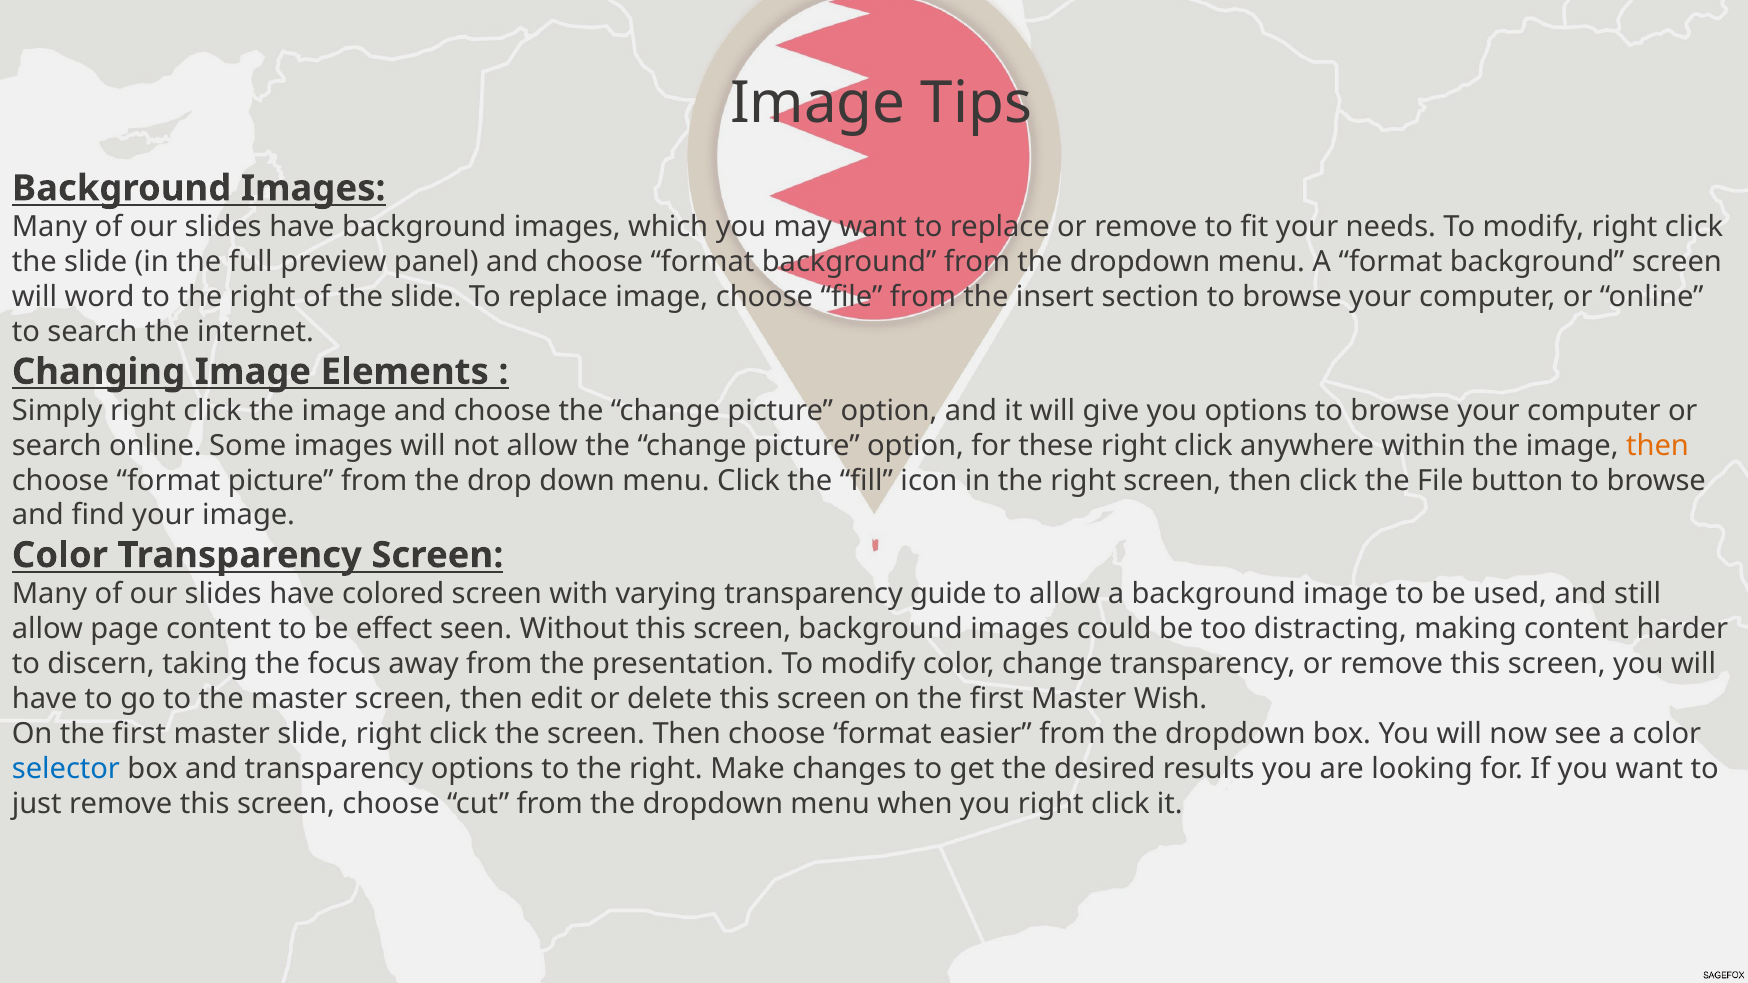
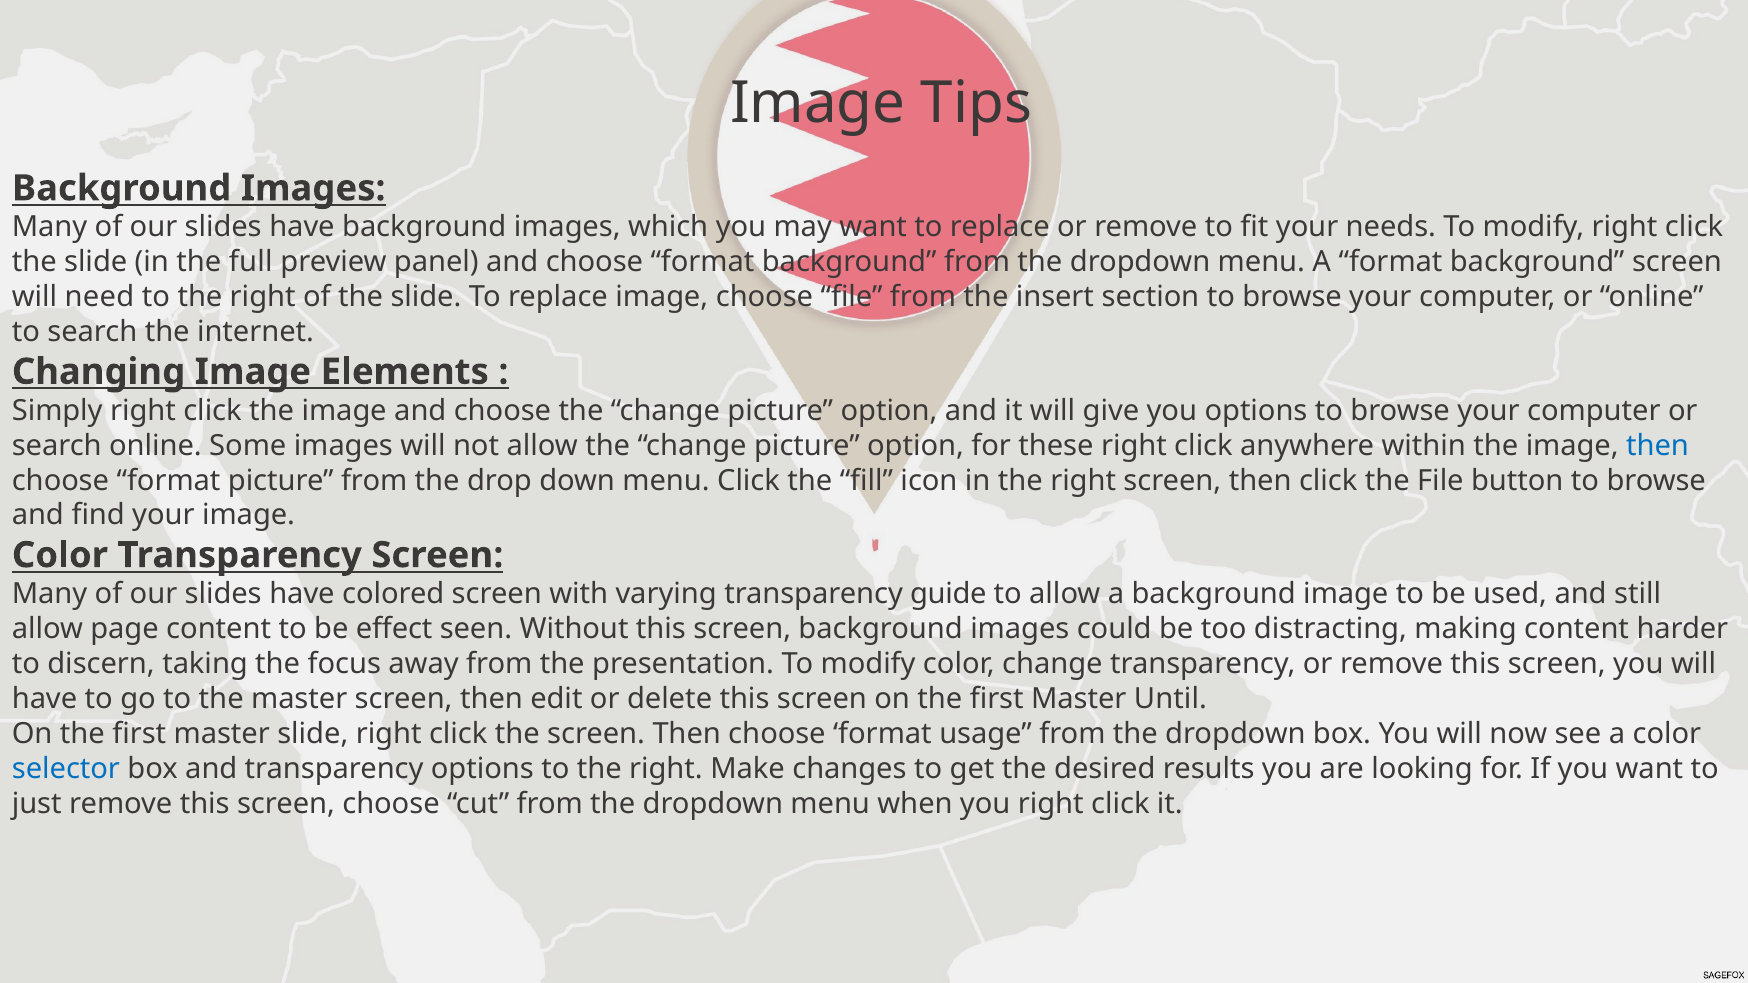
word: word -> need (99, 297)
then colour: orange -> blue (1658, 446)
Wish: Wish -> Until (1170, 699)
easier: easier -> usage (986, 734)
